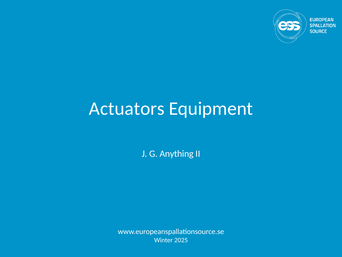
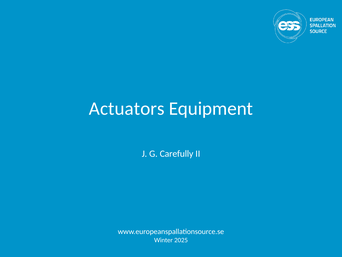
Anything: Anything -> Carefully (177, 153)
